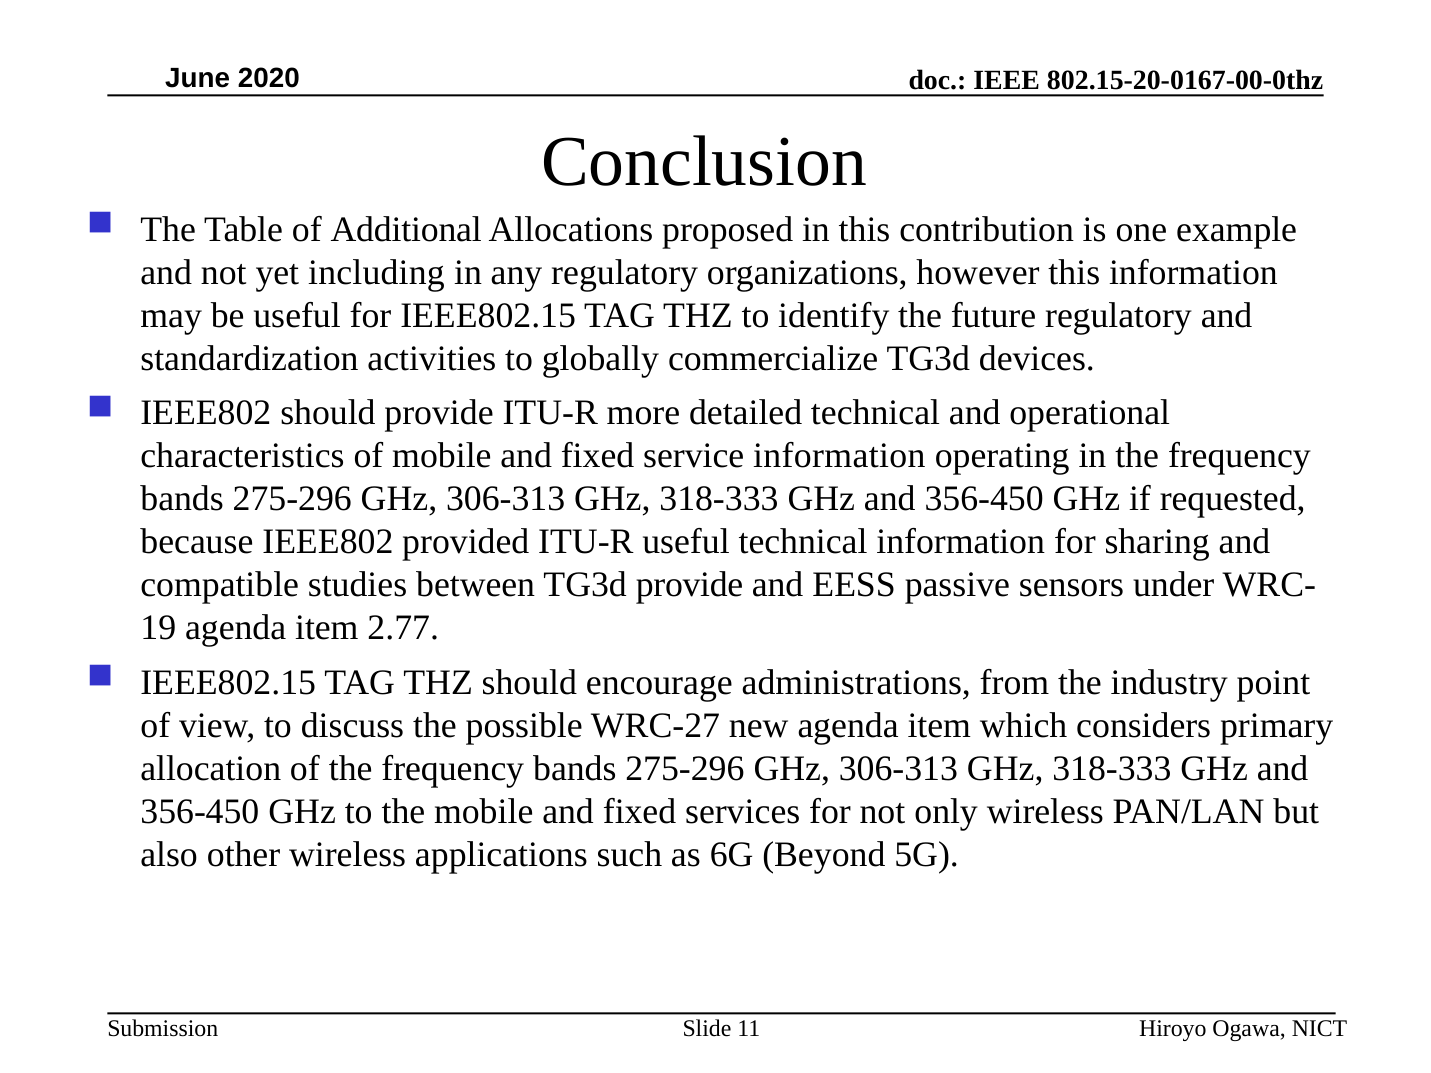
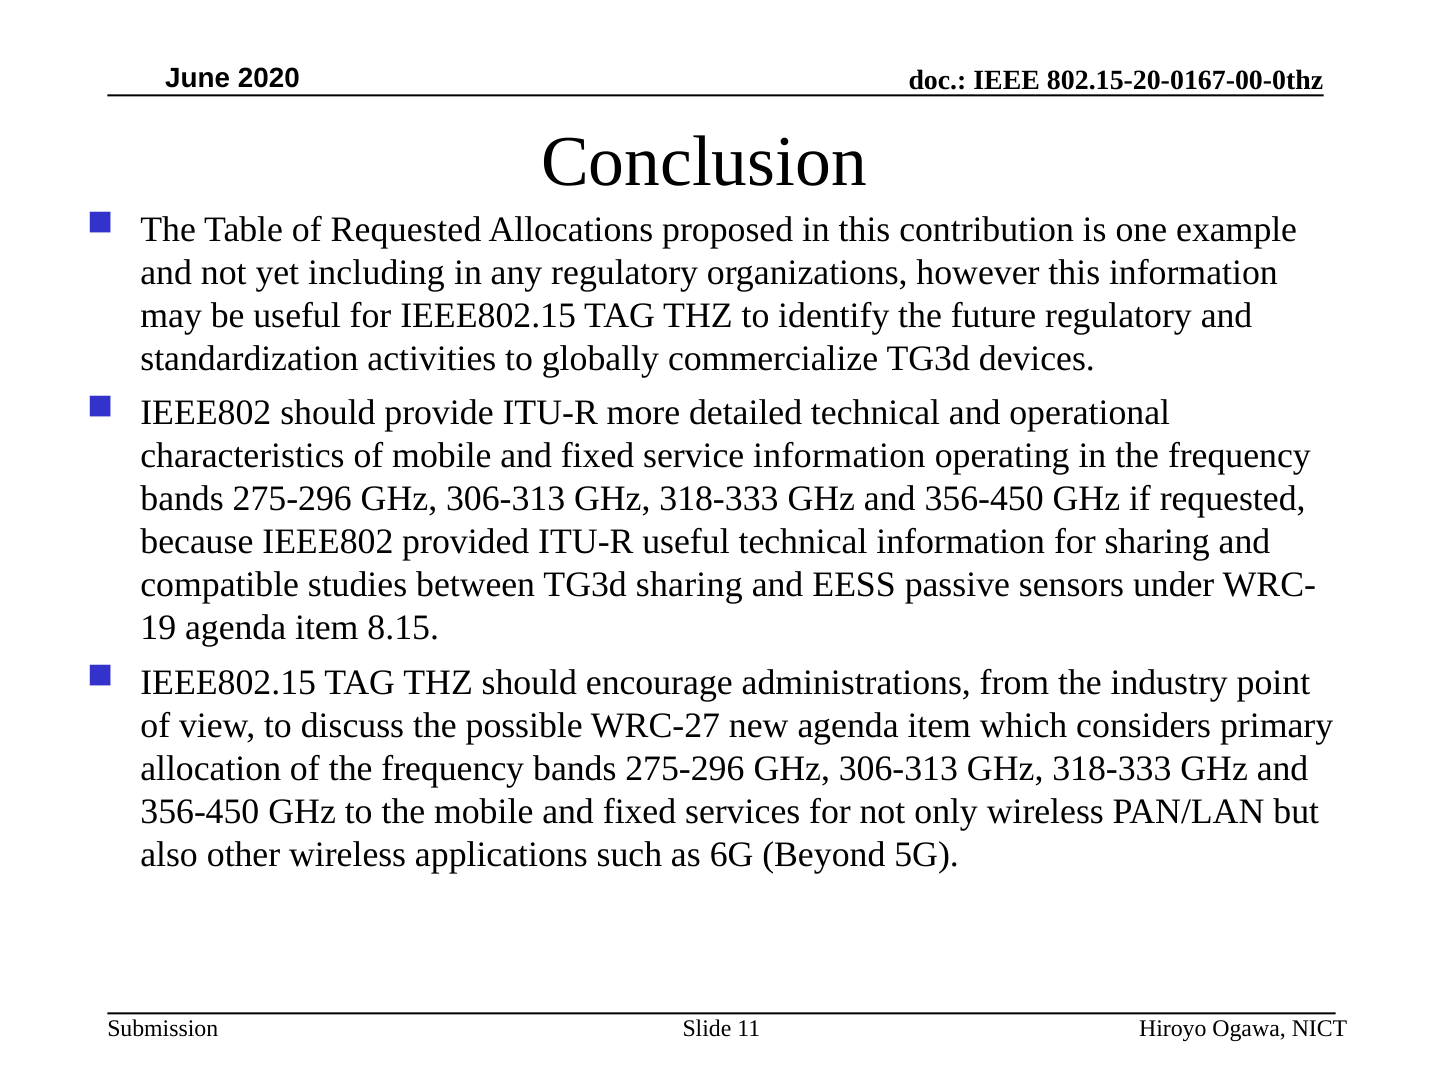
of Additional: Additional -> Requested (406, 229)
TG3d provide: provide -> sharing (689, 585)
2.77: 2.77 -> 8.15 (403, 628)
